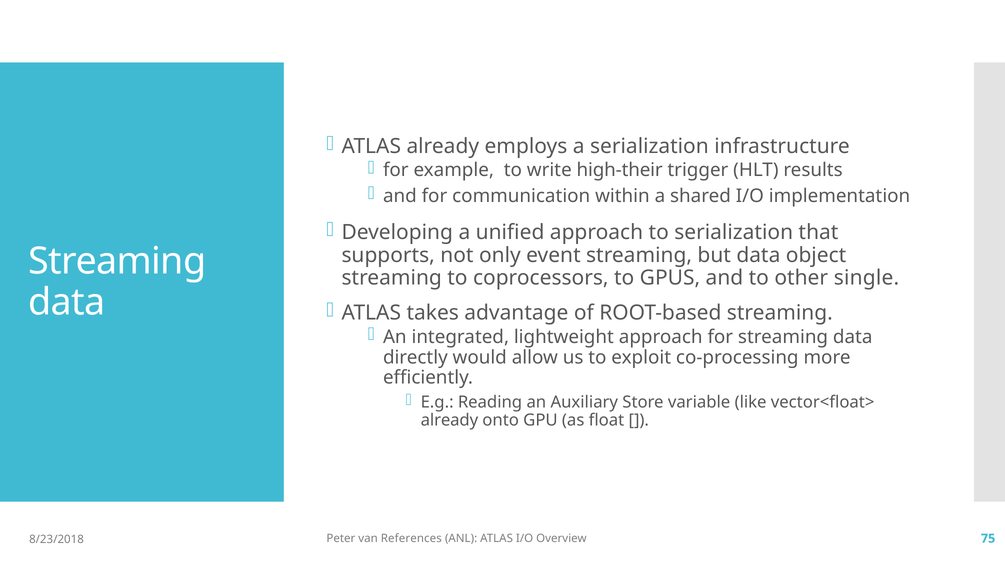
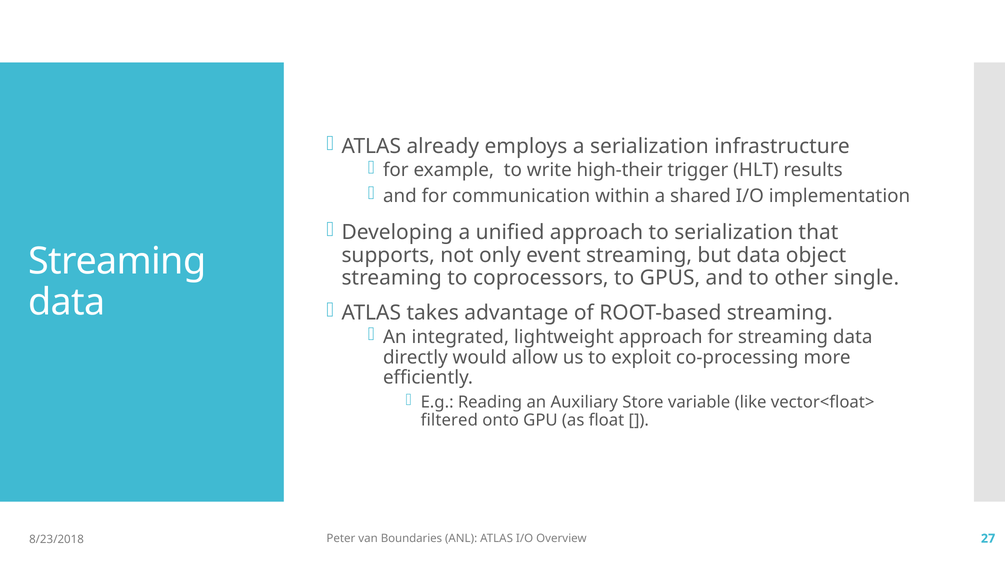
already: already -> filtered (449, 420)
References: References -> Boundaries (411, 539)
75: 75 -> 27 (988, 539)
